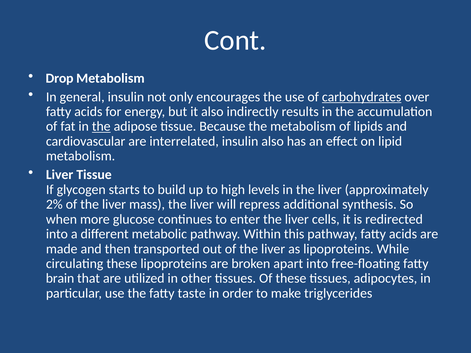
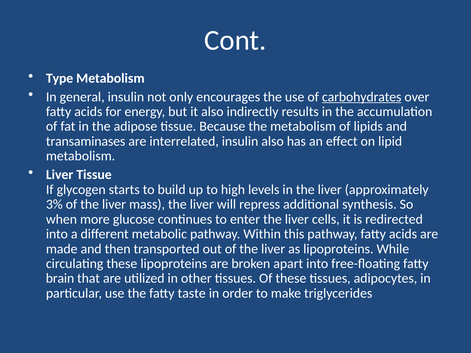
Drop: Drop -> Type (60, 78)
the underline: present -> none (101, 127)
cardiovascular: cardiovascular -> transaminases (86, 141)
2%: 2% -> 3% (54, 204)
